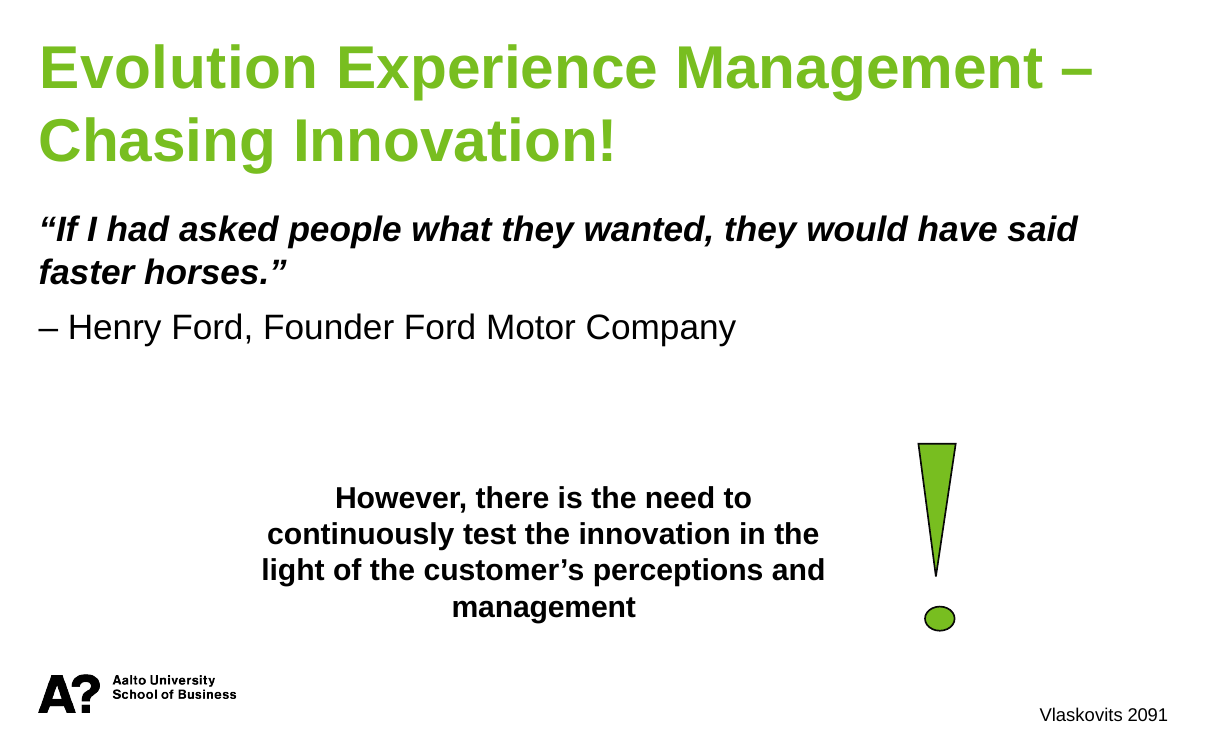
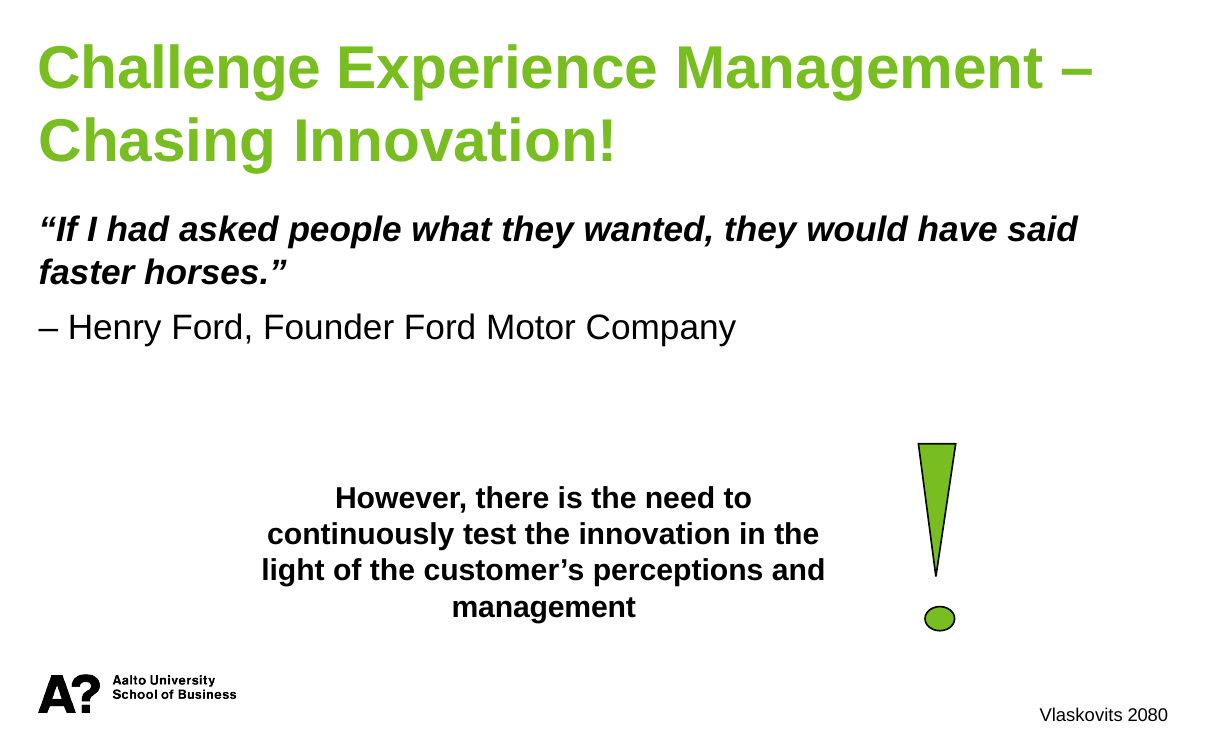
Evolution: Evolution -> Challenge (180, 69)
2091: 2091 -> 2080 (1148, 715)
